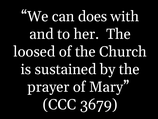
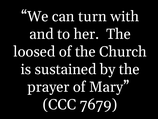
does: does -> turn (92, 16)
3679: 3679 -> 7679 (99, 104)
